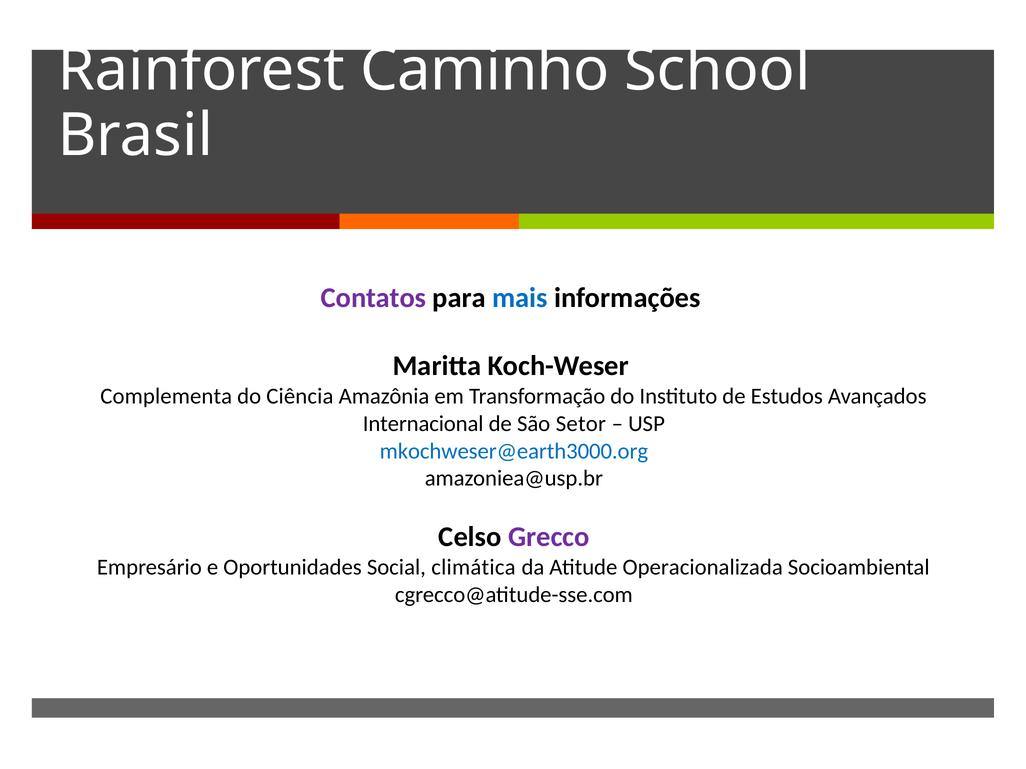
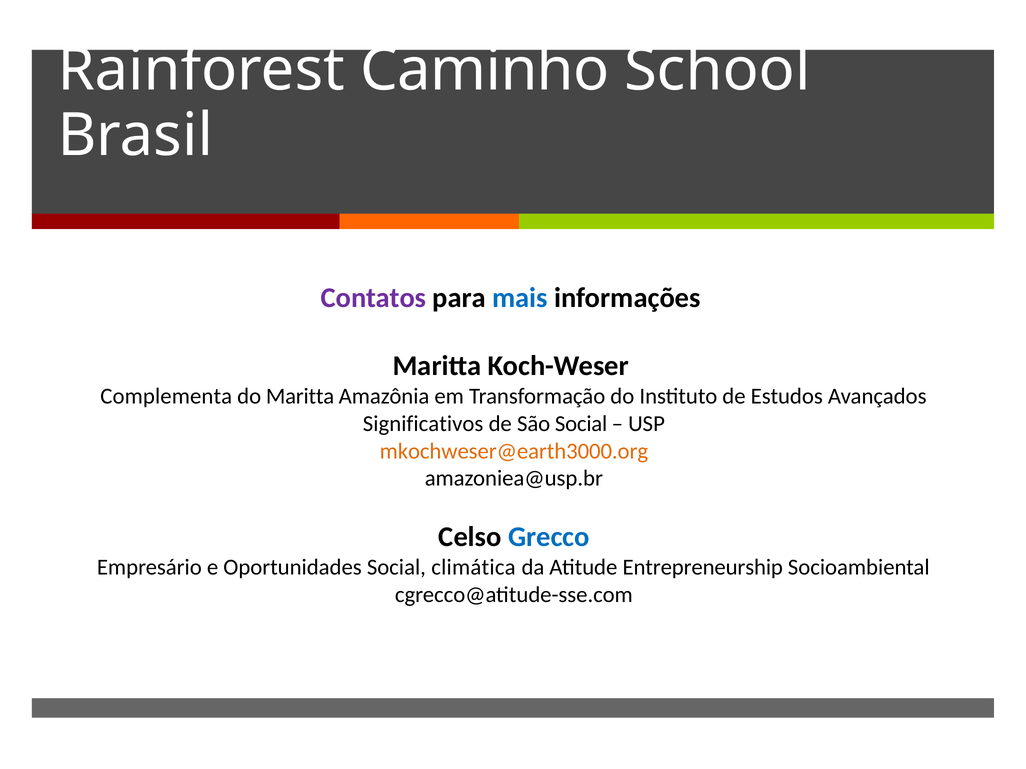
do Ciência: Ciência -> Maritta (300, 397)
Internacional: Internacional -> Significativos (423, 424)
São Setor: Setor -> Social (581, 424)
mkochweser@earth3000.org colour: blue -> orange (514, 451)
Grecco colour: purple -> blue (549, 537)
Operacionalizada: Operacionalizada -> Entrepreneurship (703, 568)
